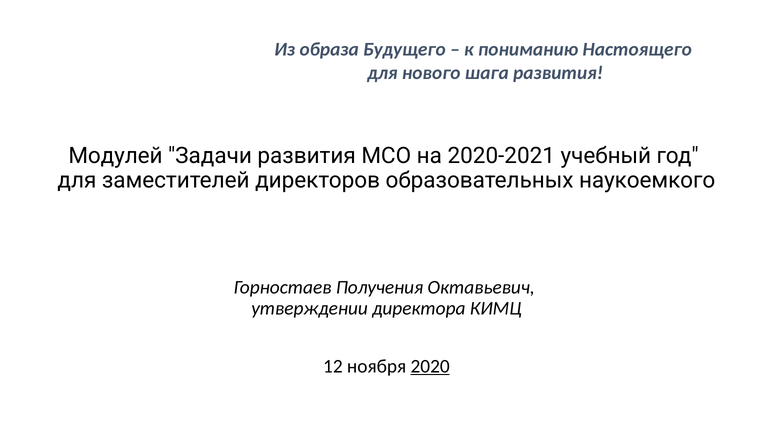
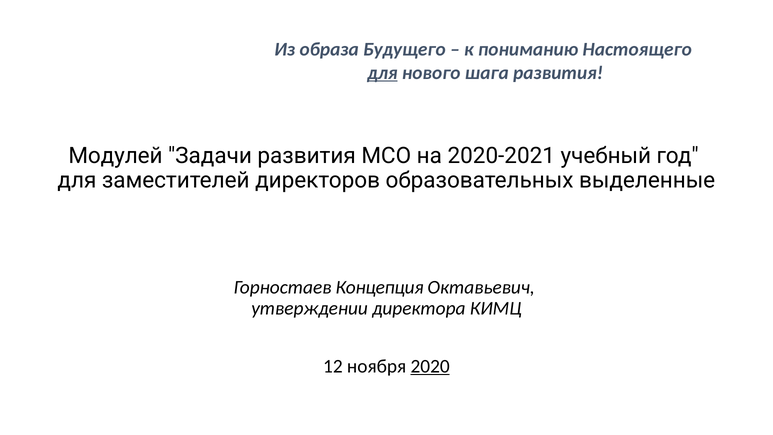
для underline: none -> present (383, 73)
наукоемкого: наукоемкого -> выделенные (647, 180)
Получения: Получения -> Концепция (380, 287)
